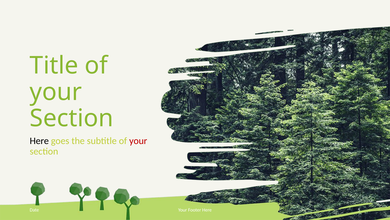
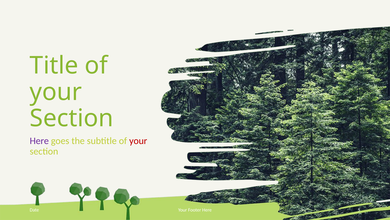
Here colour: black -> purple (39, 140)
